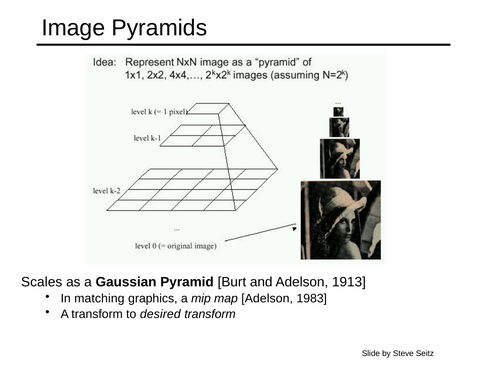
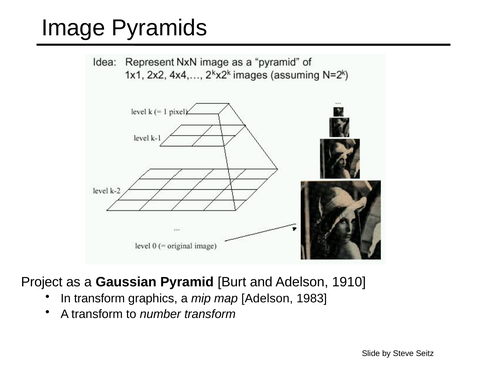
Scales: Scales -> Project (42, 282)
1913: 1913 -> 1910 (349, 282)
In matching: matching -> transform (99, 298)
desired: desired -> number (160, 313)
